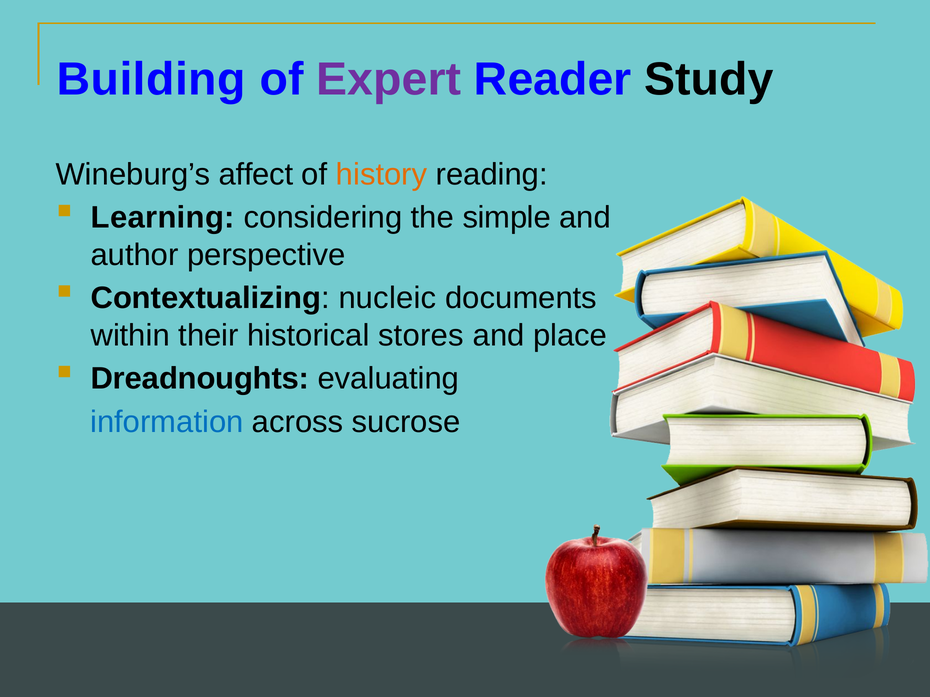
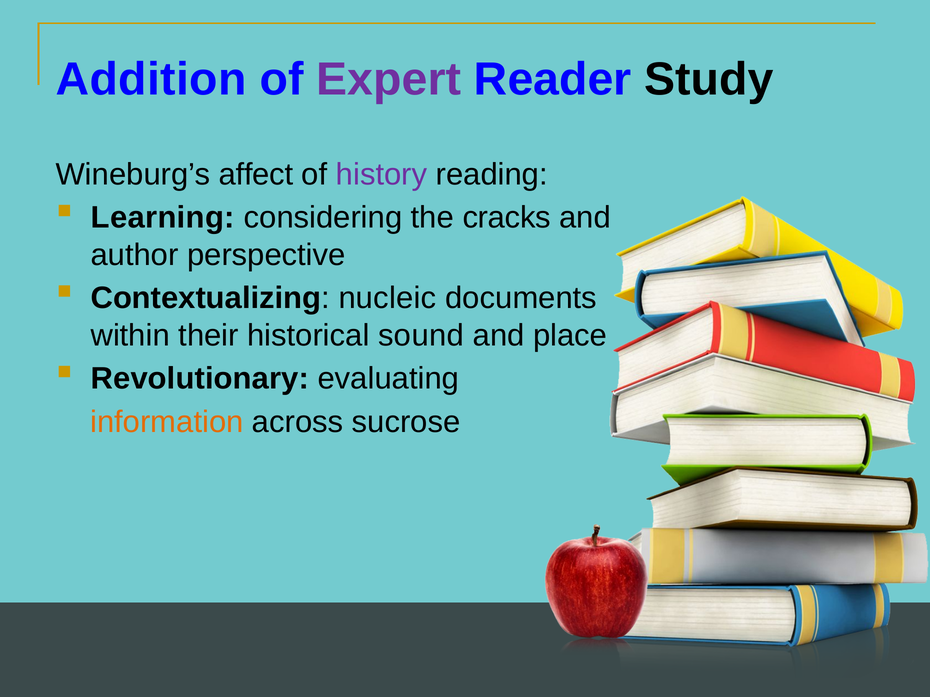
Building: Building -> Addition (151, 79)
history colour: orange -> purple (382, 174)
simple: simple -> cracks (507, 218)
stores: stores -> sound (421, 336)
Dreadnoughts: Dreadnoughts -> Revolutionary (200, 379)
information colour: blue -> orange (167, 422)
